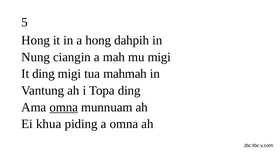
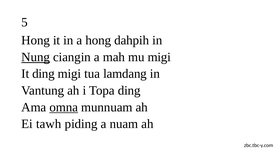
Nung underline: none -> present (36, 57)
mahmah: mahmah -> lamdang (125, 74)
khua: khua -> tawh (49, 124)
a omna: omna -> nuam (124, 124)
